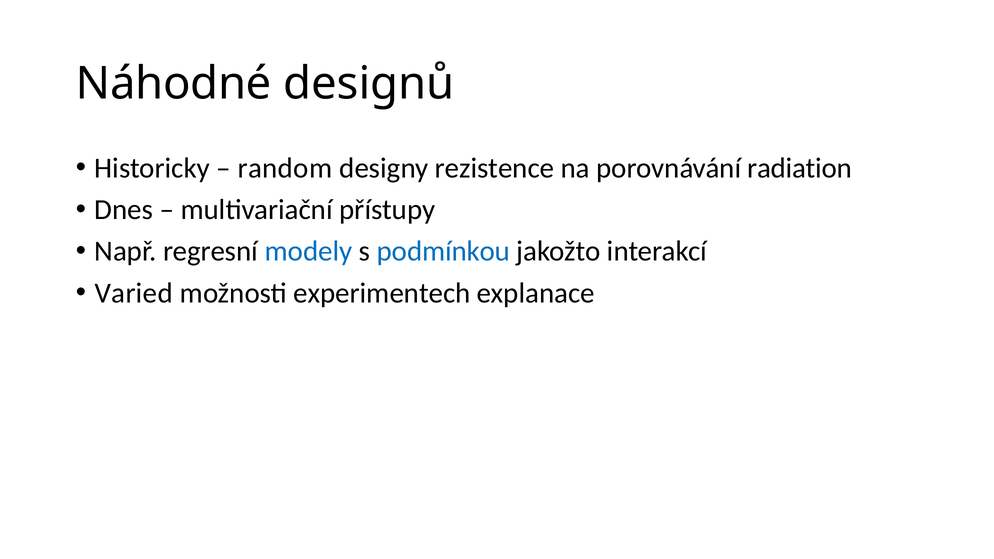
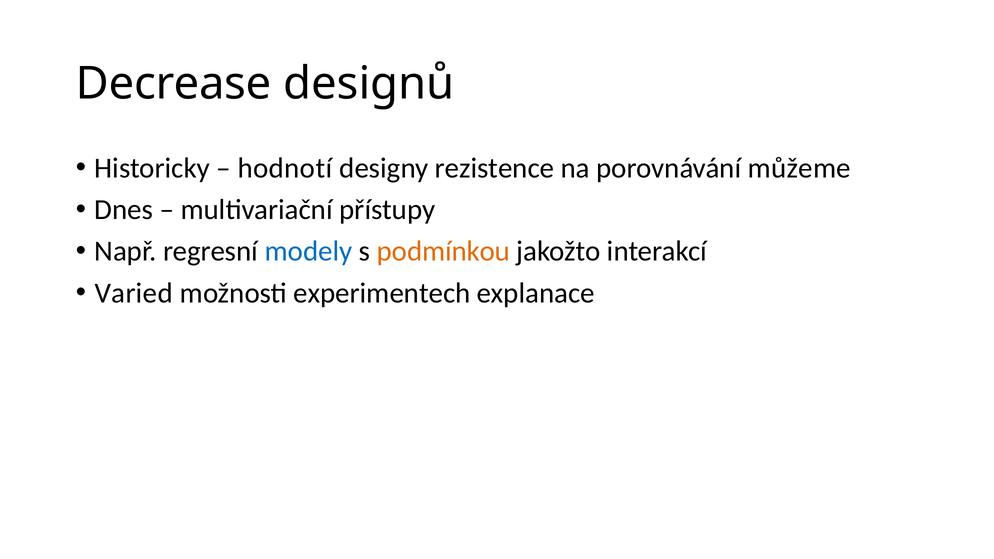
Náhodné: Náhodné -> Decrease (174, 83)
random: random -> hodnotí (285, 168)
radiation: radiation -> můžeme (799, 168)
podmínkou colour: blue -> orange (443, 251)
